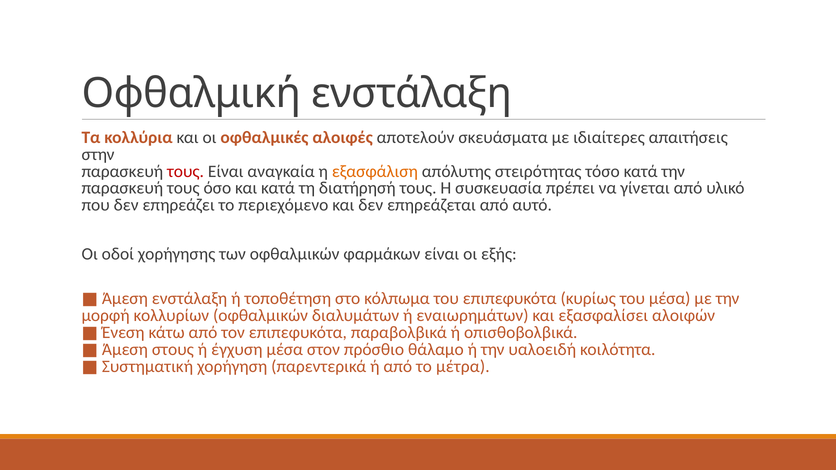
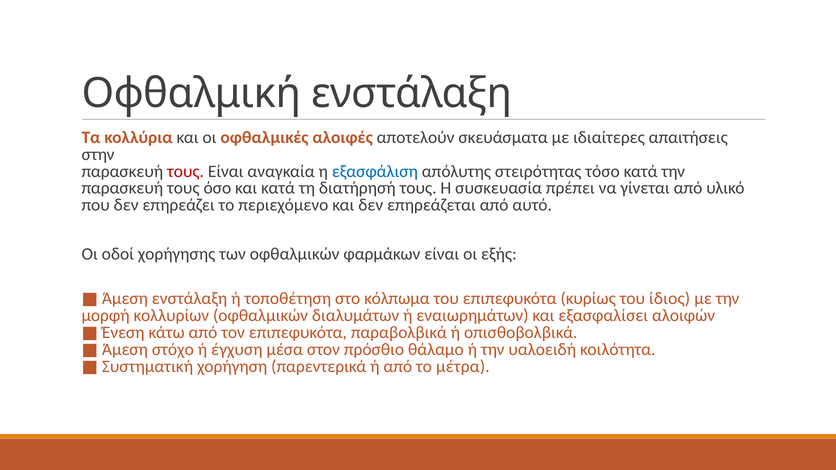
εξασφάλιση colour: orange -> blue (375, 171)
του μέσα: μέσα -> ίδιος (670, 299)
στους: στους -> στόχο (173, 350)
